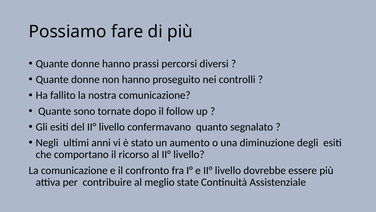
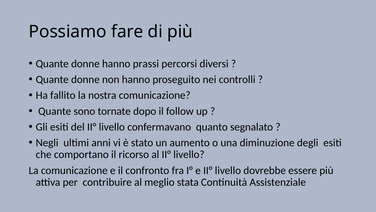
state: state -> stata (188, 182)
